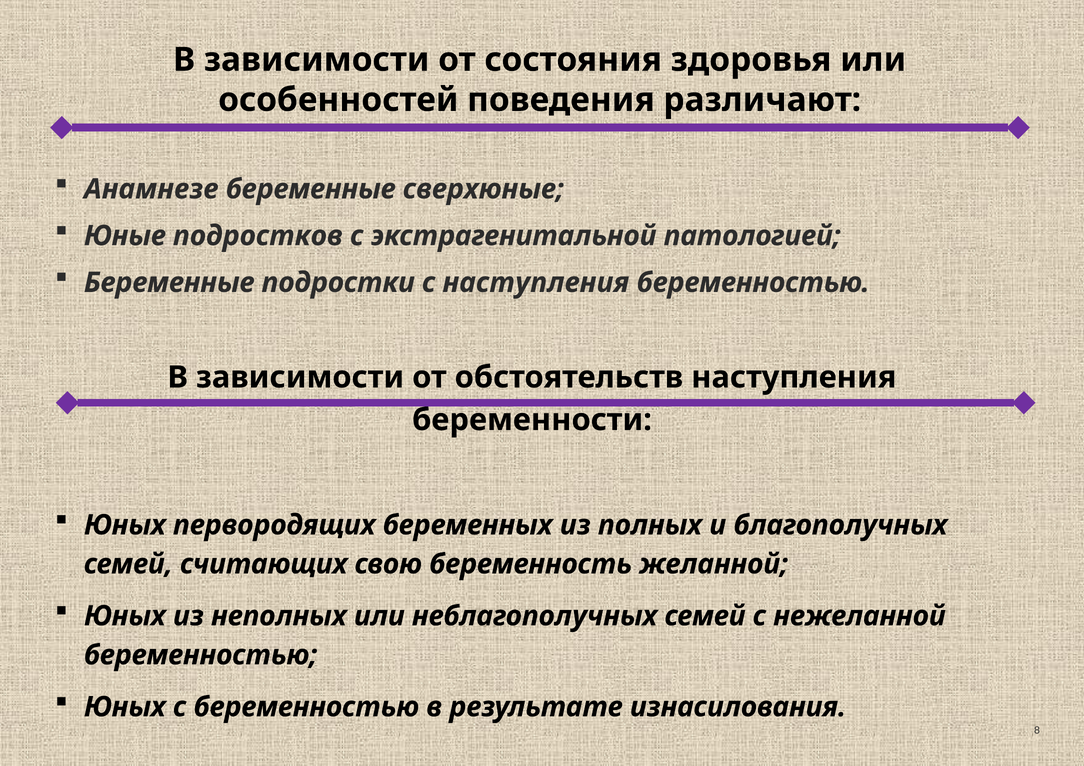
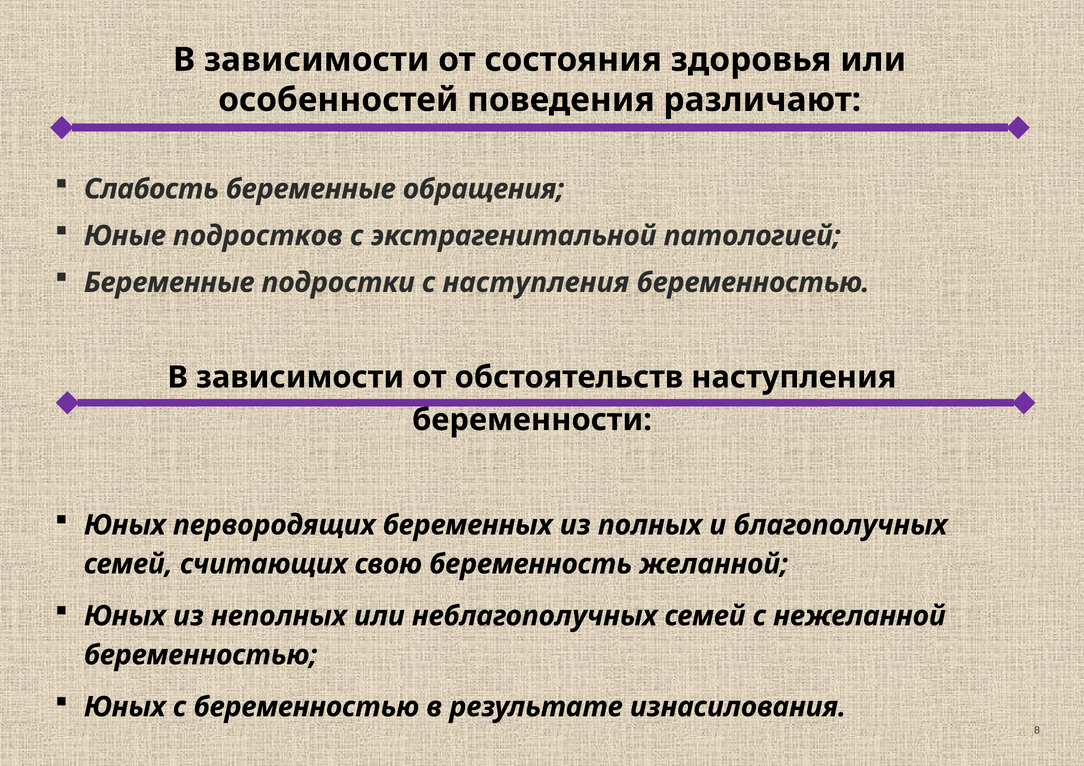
Анамнезе: Анамнезе -> Слабость (151, 189)
сверхюные: сверхюные -> обращения (484, 189)
